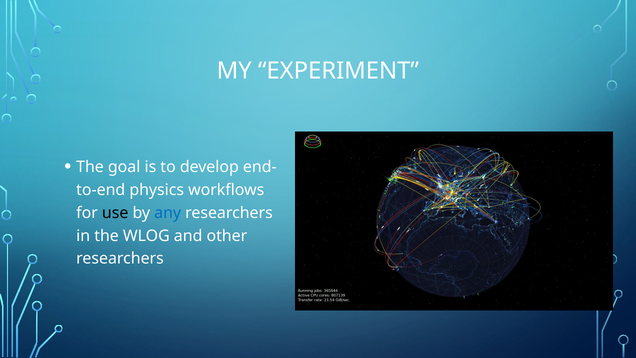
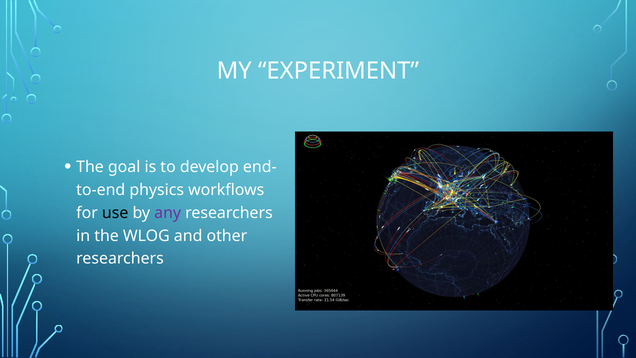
any colour: blue -> purple (168, 213)
